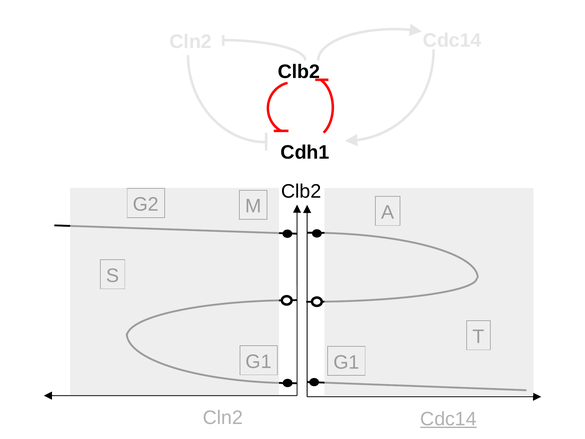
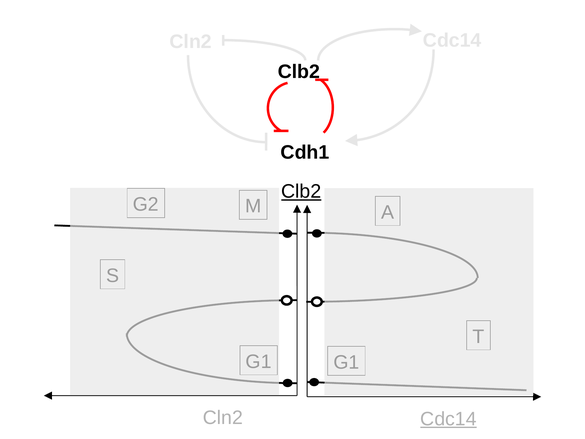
Clb2 underline: none -> present (301, 191)
